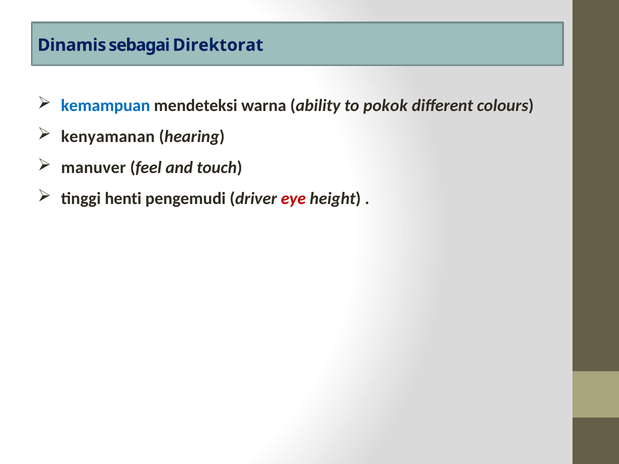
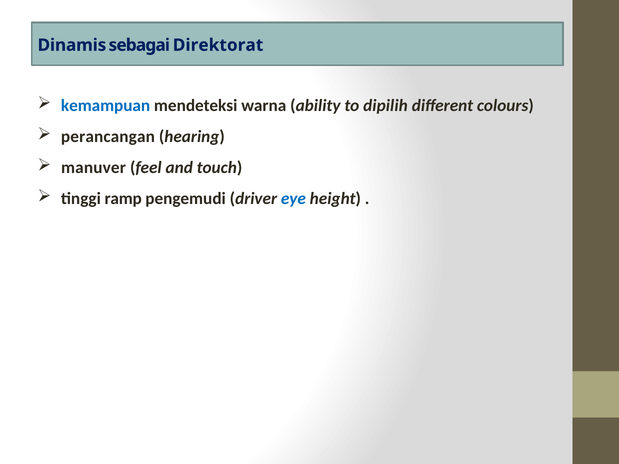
pokok: pokok -> dipilih (385, 106)
kenyamanan: kenyamanan -> perancangan (108, 137)
henti: henti -> ramp (123, 199)
eye colour: red -> blue (293, 199)
